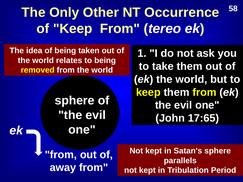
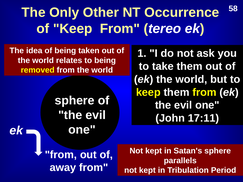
17:65: 17:65 -> 17:11 (203, 118)
